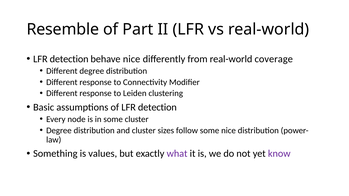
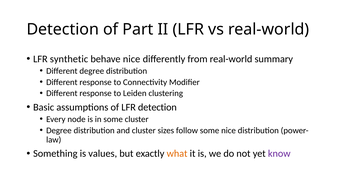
Resemble: Resemble -> Detection (63, 29)
detection: detection -> synthetic (69, 59)
coverage: coverage -> summary (274, 59)
what colour: purple -> orange (177, 154)
